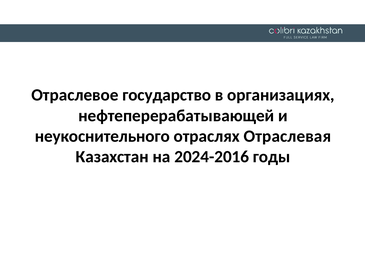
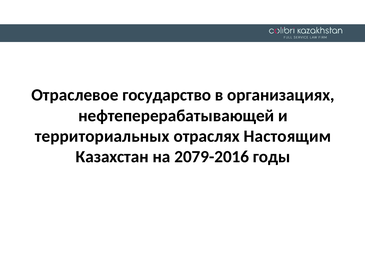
неукоснительного: неукоснительного -> территориальных (102, 136)
Отраслевая: Отраслевая -> Настоящим (287, 136)
2024-2016: 2024-2016 -> 2079-2016 (212, 157)
